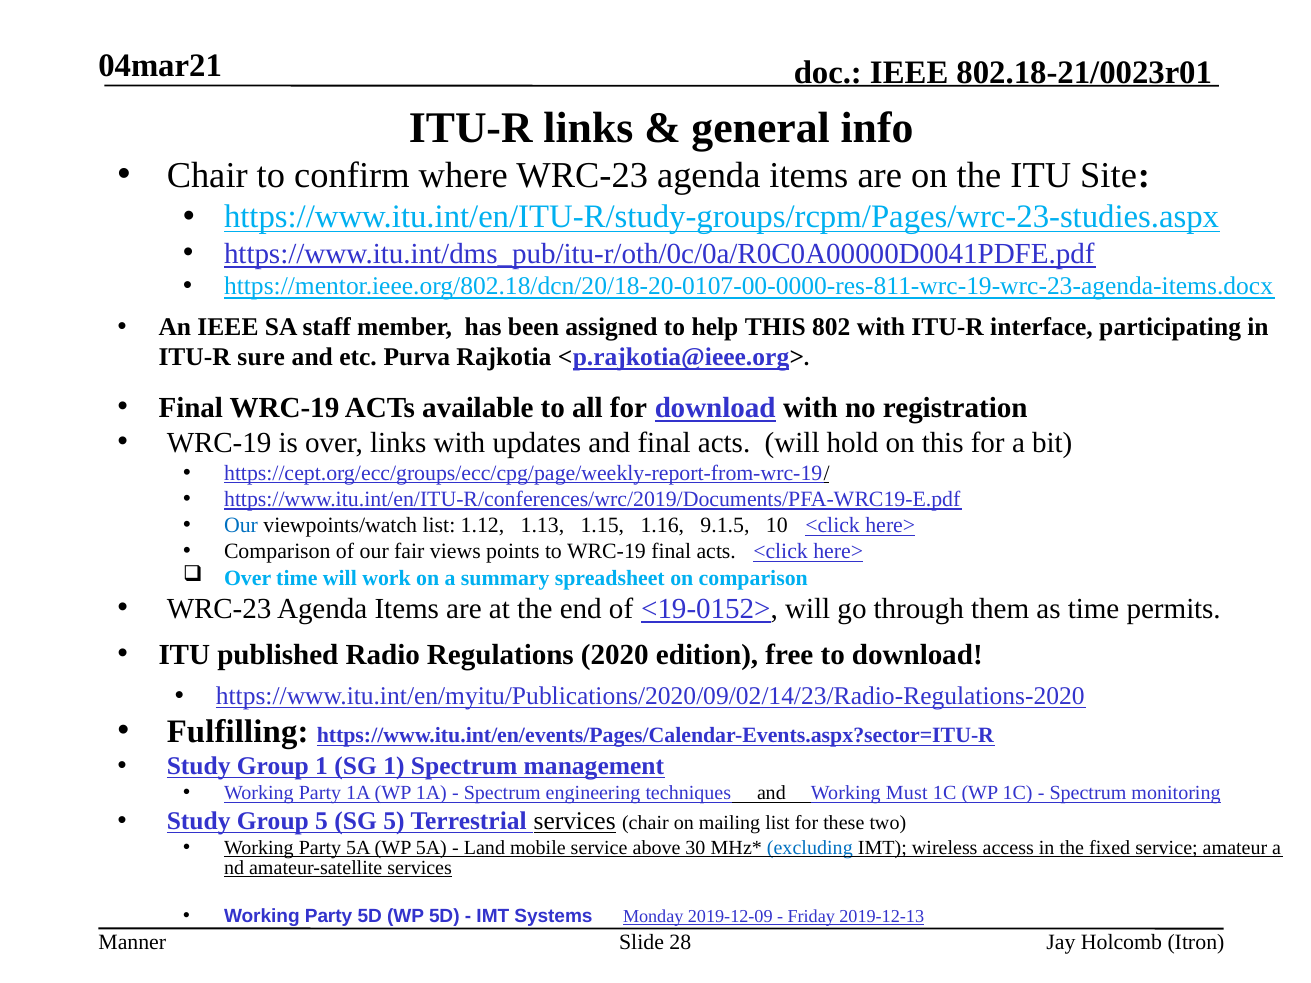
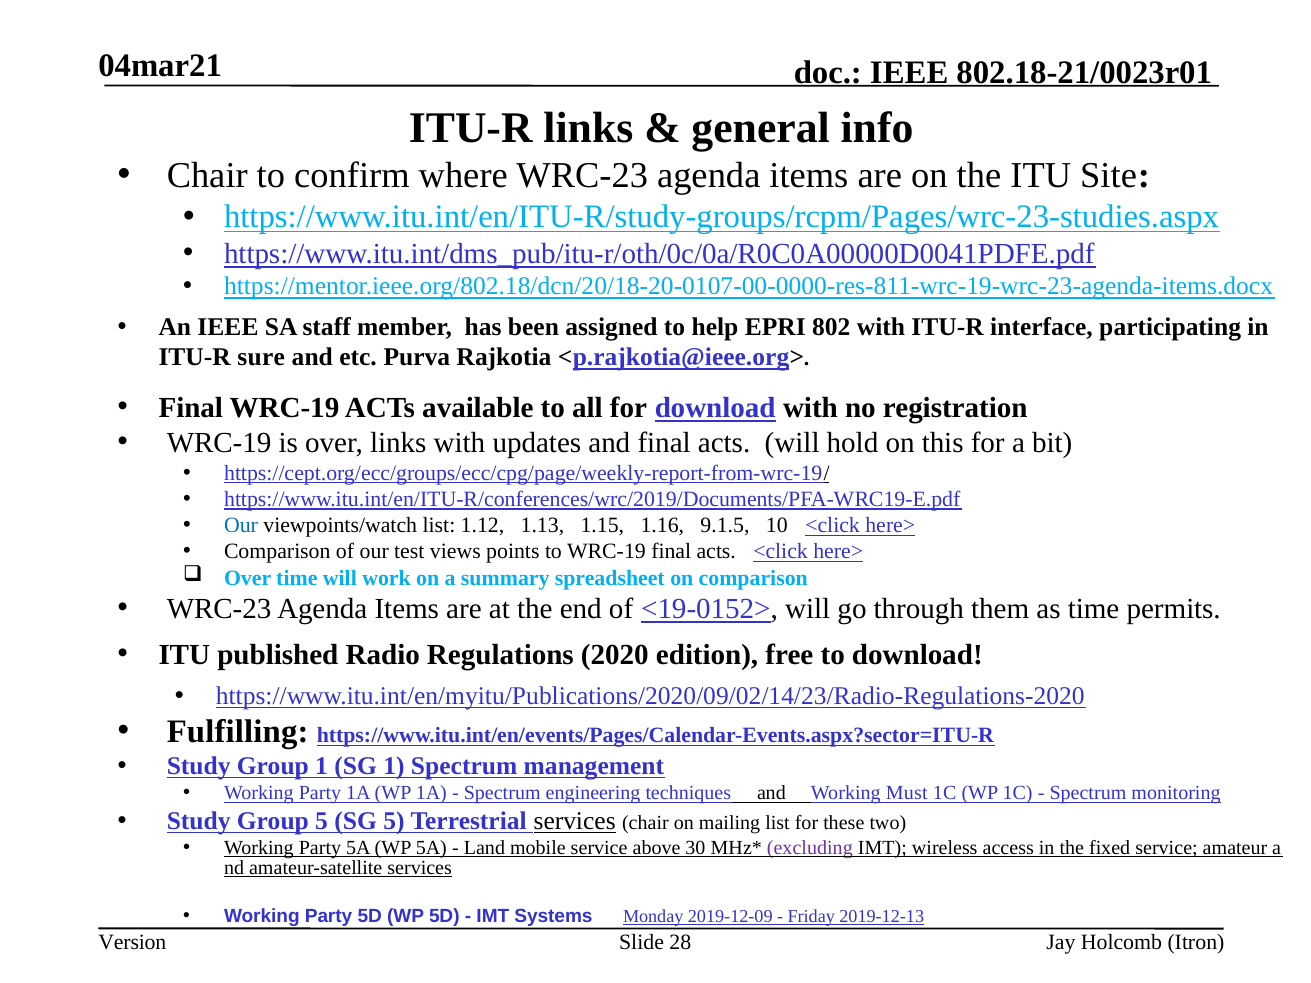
help THIS: THIS -> EPRI (775, 327)
fair: fair -> test (409, 552)
excluding colour: blue -> purple (810, 848)
Manner: Manner -> Version (132, 943)
